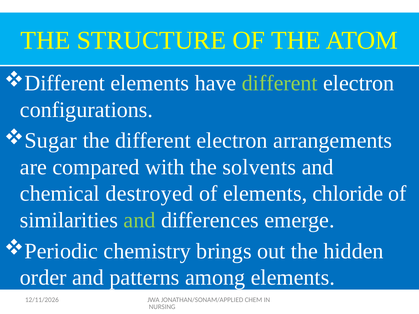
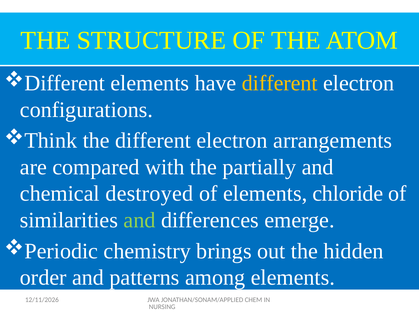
different colour: light green -> yellow (280, 83)
Sugar: Sugar -> Think (51, 141)
solvents: solvents -> partially (259, 167)
